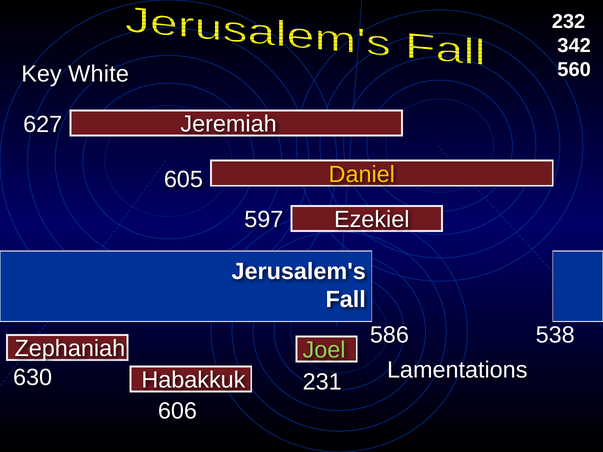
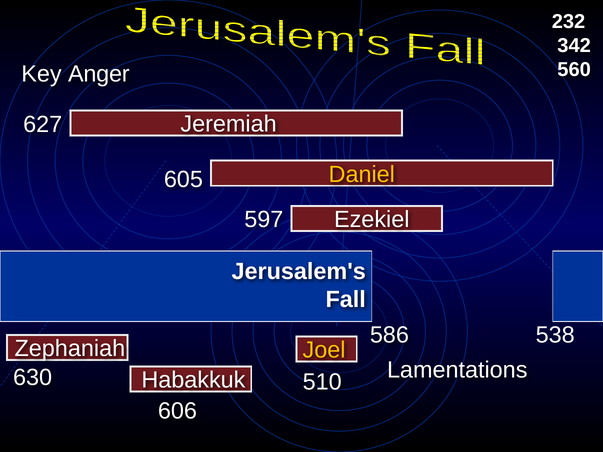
White: White -> Anger (99, 74)
Joel colour: light green -> yellow (324, 350)
231: 231 -> 510 (322, 382)
